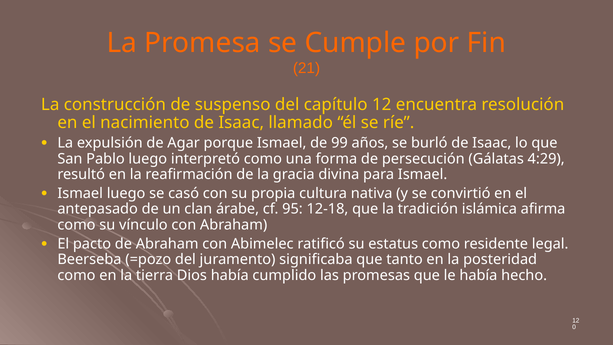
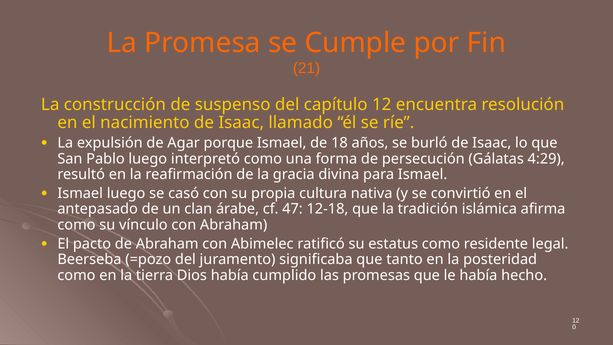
99: 99 -> 18 (339, 143)
95: 95 -> 47 (292, 209)
